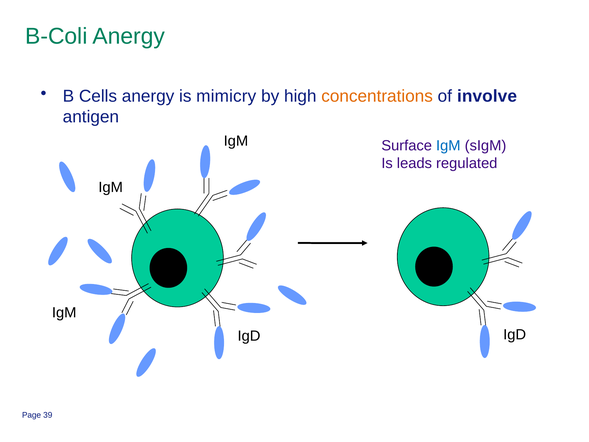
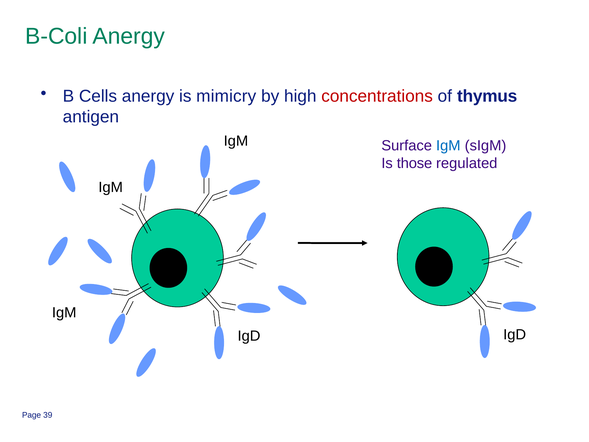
concentrations colour: orange -> red (377, 96)
involve: involve -> thymus (487, 96)
leads: leads -> those (414, 163)
